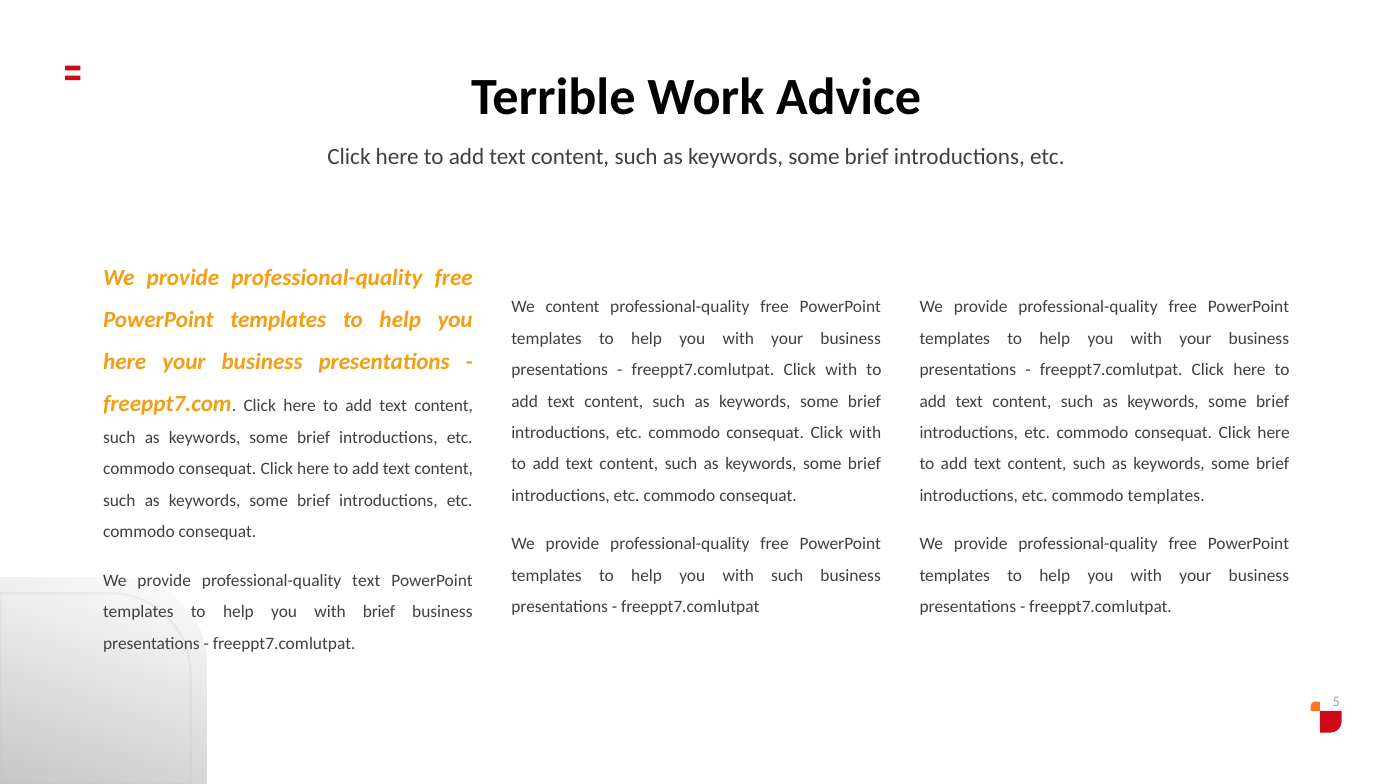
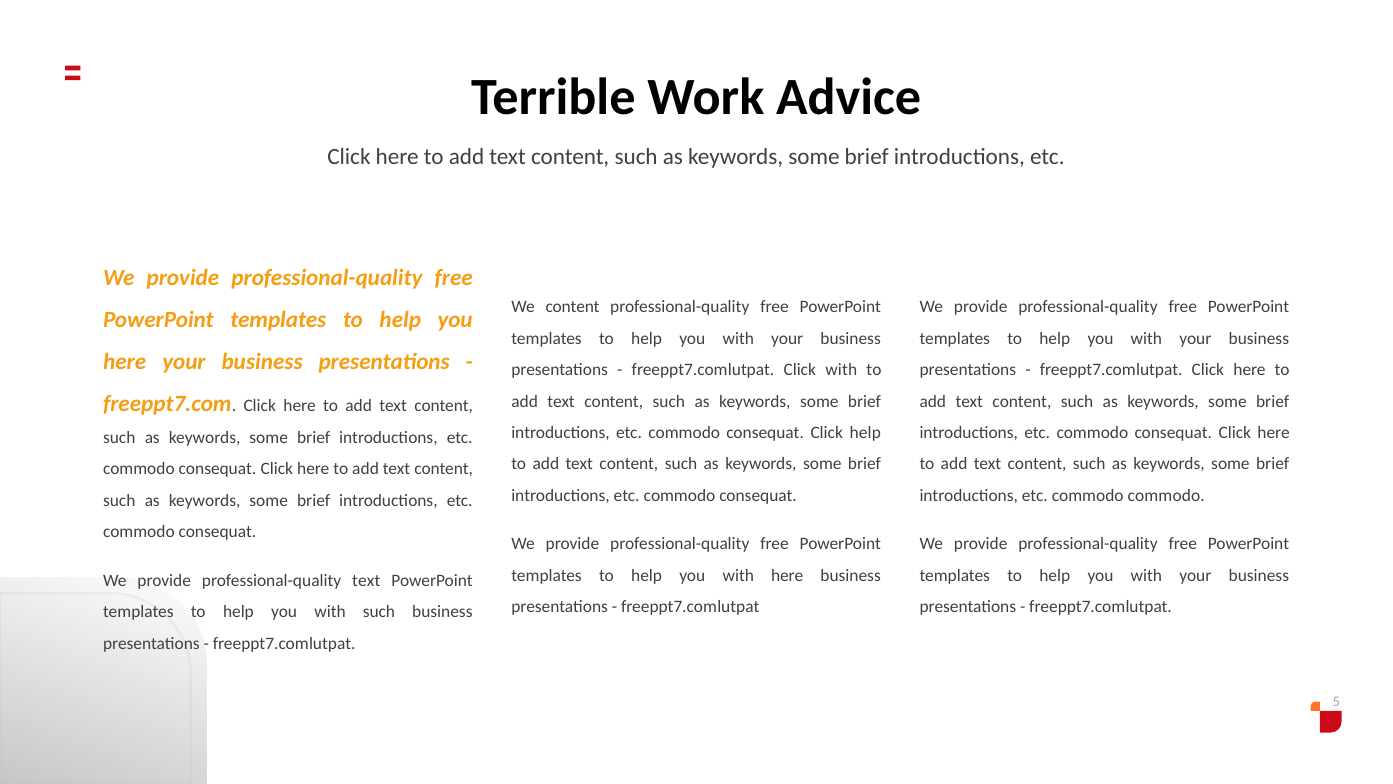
consequat Click with: with -> help (865, 432)
commodo templates: templates -> commodo (1166, 495)
with such: such -> here (787, 575)
with brief: brief -> such (379, 612)
